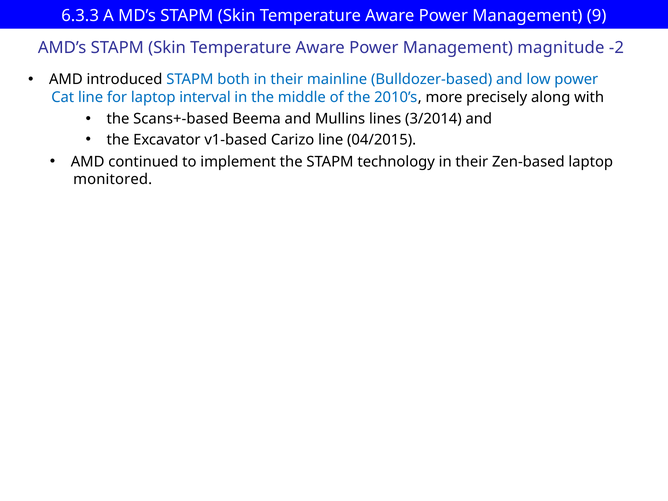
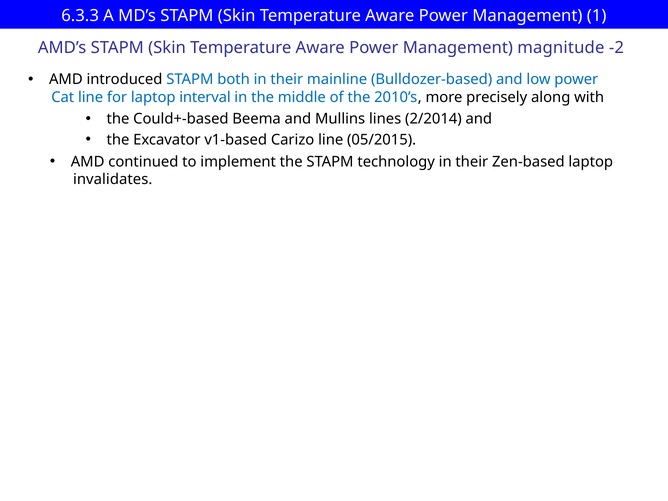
9: 9 -> 1 (597, 16)
Scans+-based: Scans+-based -> Could+-based (181, 119)
3/2014: 3/2014 -> 2/2014 (433, 119)
04/2015: 04/2015 -> 05/2015 (382, 140)
monitored: monitored -> invalidates (113, 180)
